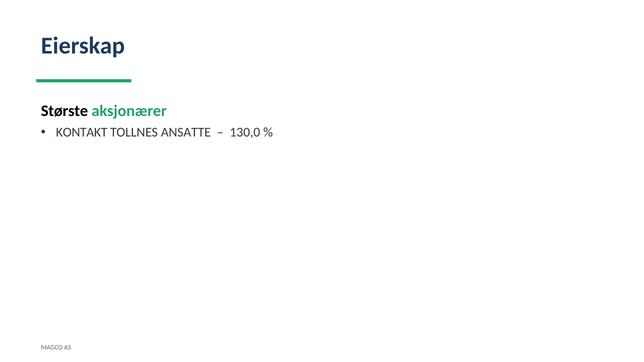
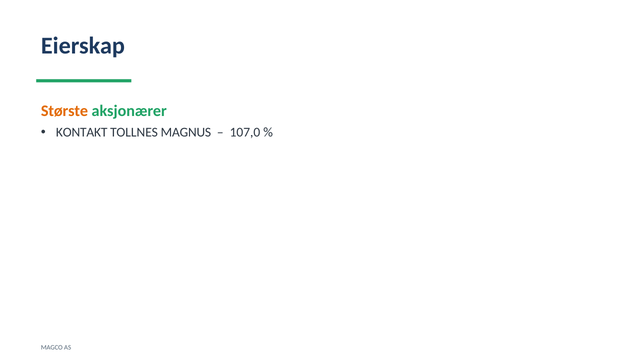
Største colour: black -> orange (65, 111)
ANSATTE: ANSATTE -> MAGNUS (186, 132)
130,0: 130,0 -> 107,0 (245, 132)
